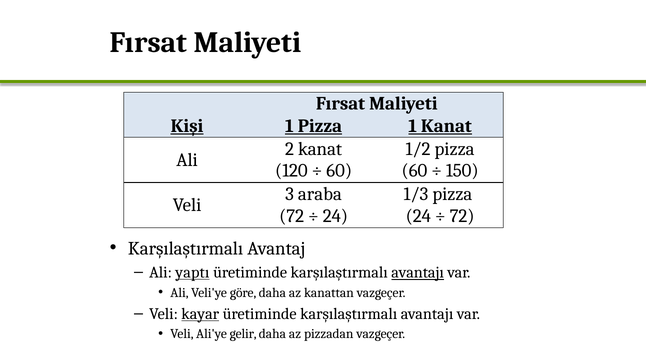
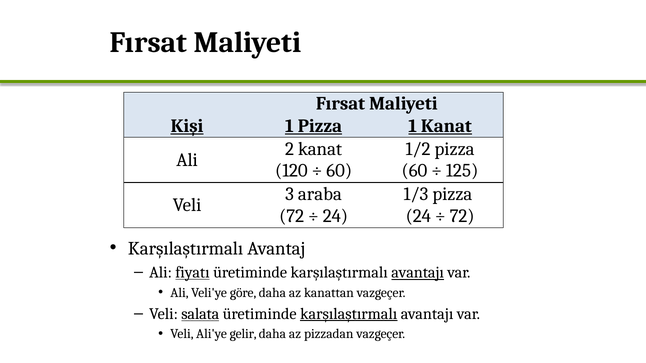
150: 150 -> 125 (462, 171)
yaptı: yaptı -> fiyatı (193, 273)
kayar: kayar -> salata (200, 314)
karşılaştırmalı underline: none -> present (349, 314)
